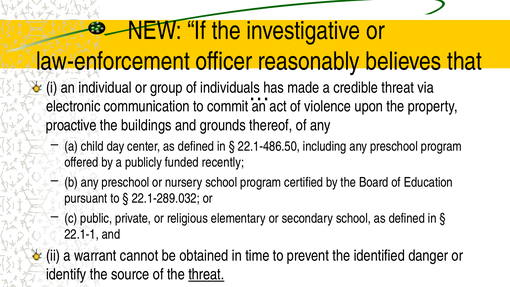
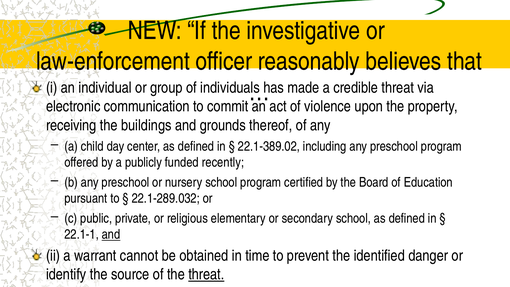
proactive: proactive -> receiving (71, 125)
22.1-486.50: 22.1-486.50 -> 22.1-389.02 (269, 146)
and underline: none -> present (111, 234)
